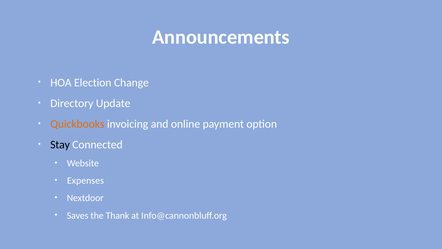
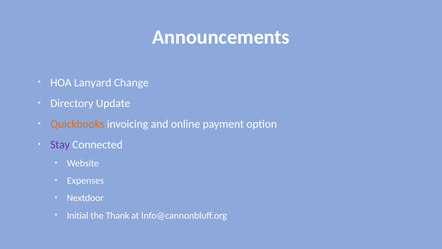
Election: Election -> Lanyard (93, 82)
Stay colour: black -> purple (60, 145)
Saves: Saves -> Initial (78, 215)
